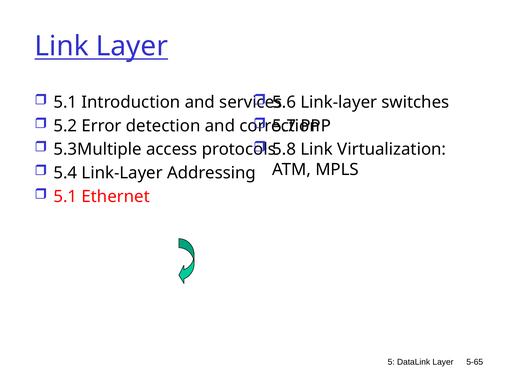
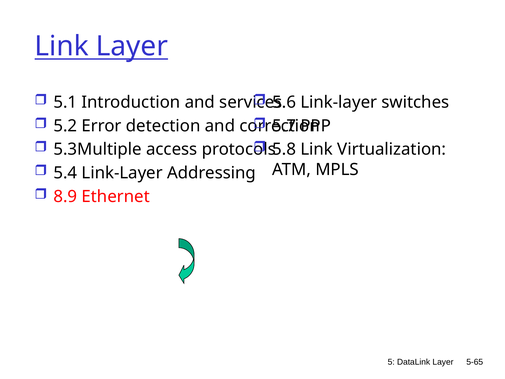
5.1: 5.1 -> 8.9 (65, 196)
